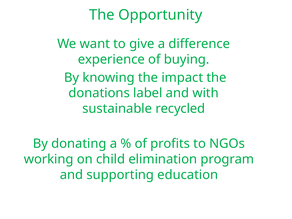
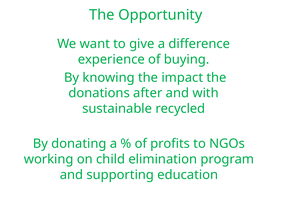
label: label -> after (148, 93)
